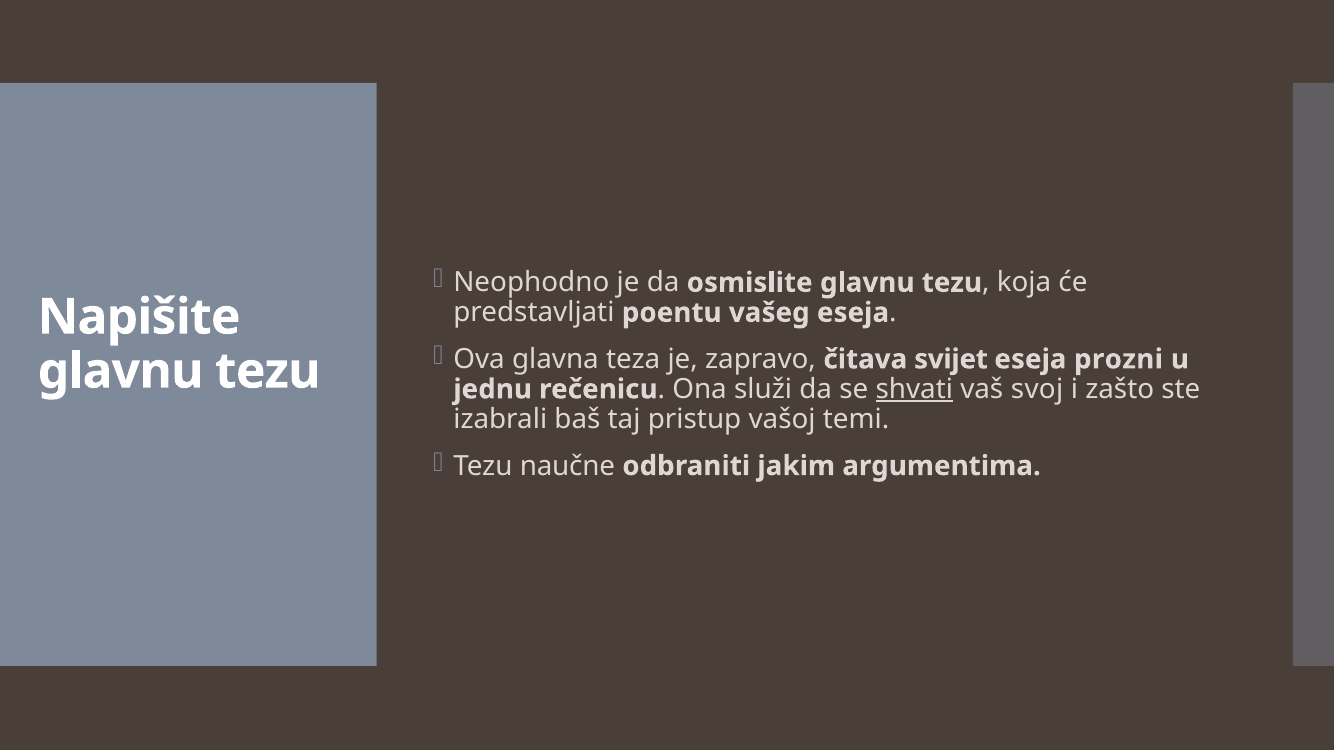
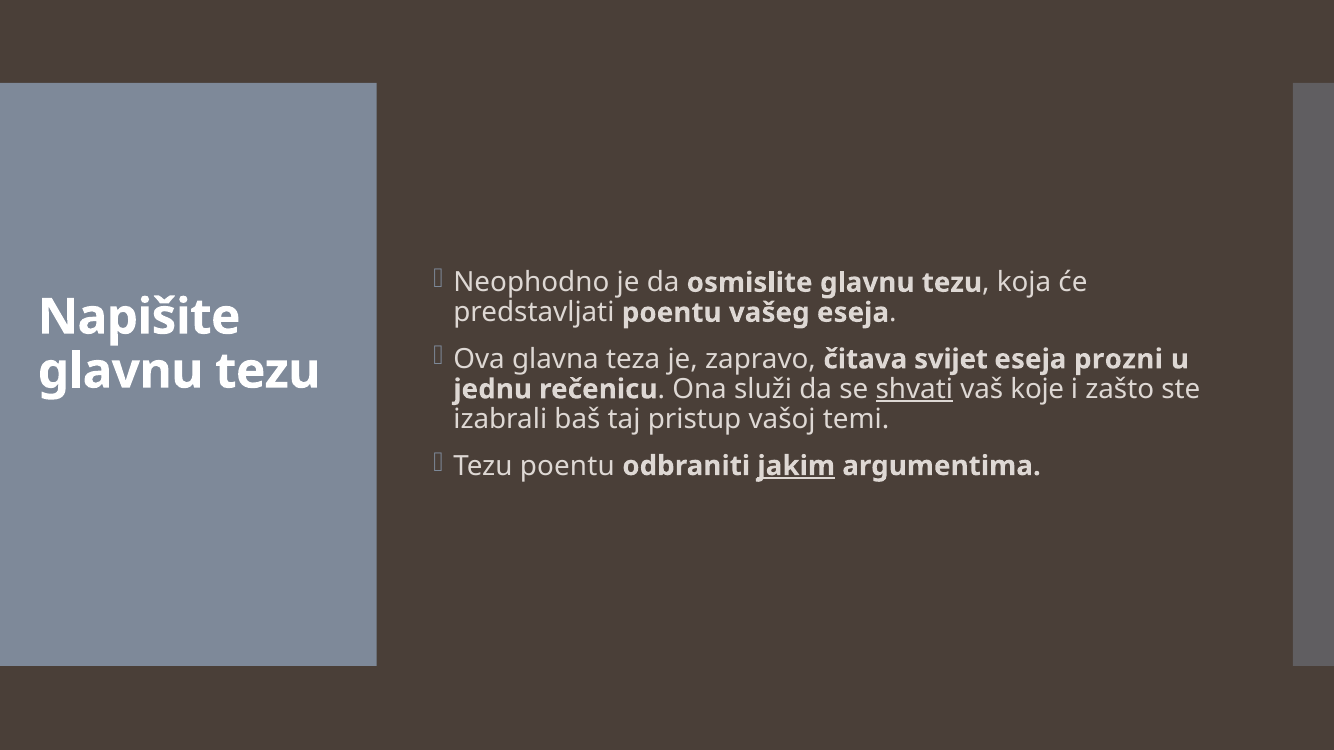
svoj: svoj -> koje (1037, 389)
Tezu naučne: naučne -> poentu (567, 466)
jakim underline: none -> present (796, 466)
